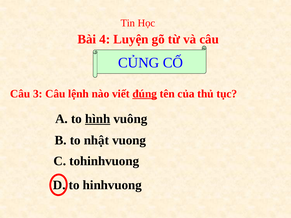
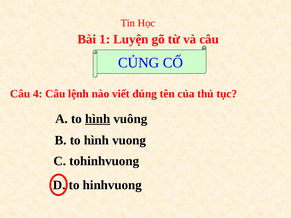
4: 4 -> 1 (105, 39)
3: 3 -> 4 (38, 94)
đúng underline: present -> none (145, 94)
B to nhật: nhật -> hình (96, 140)
